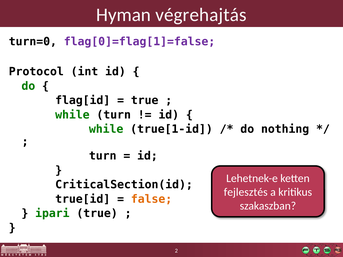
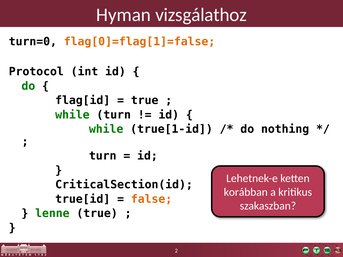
végrehajtás: végrehajtás -> vizsgálathoz (201, 15)
flag[0]=flag[1]=false colour: purple -> orange (140, 42)
fejlesztés: fejlesztés -> korábban (246, 192)
ipari: ipari -> lenne (52, 214)
